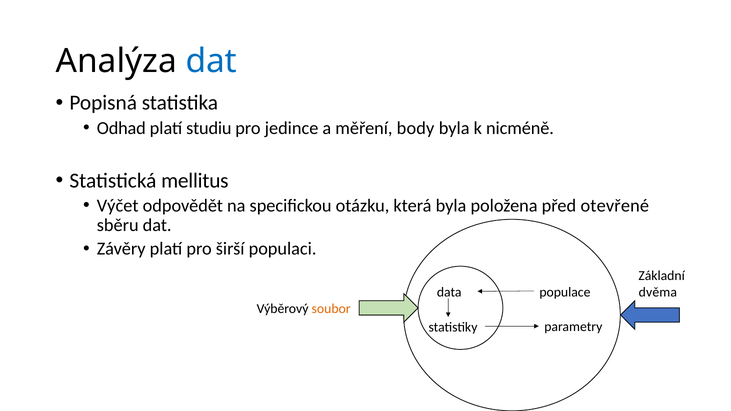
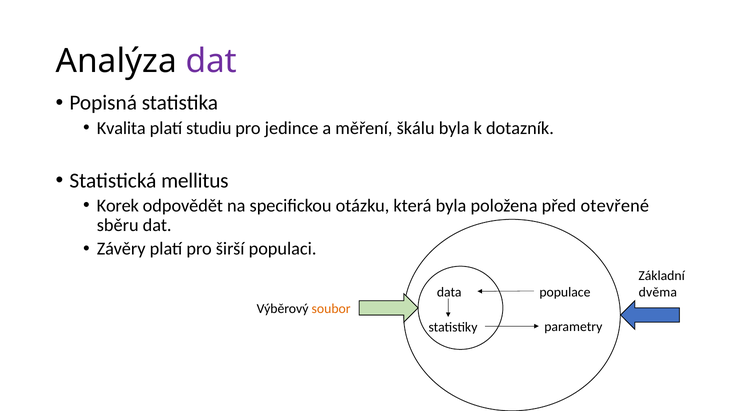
dat colour: blue -> purple (211, 61)
Odhad: Odhad -> Kvalita (121, 128)
body: body -> škálu (416, 128)
nicméně: nicméně -> dotazník (520, 128)
Výčet: Výčet -> Korek (118, 206)
